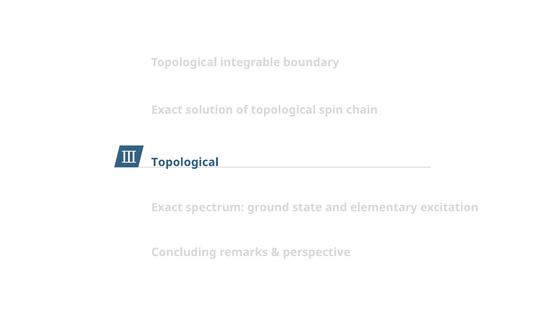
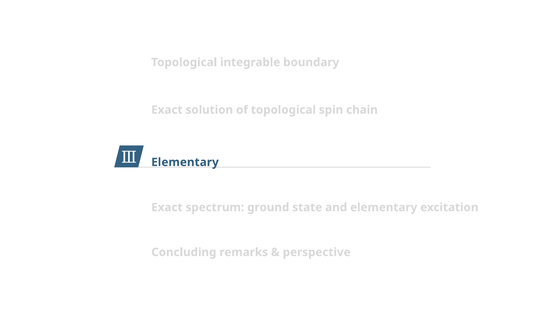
Topological: Topological -> Elementary (185, 162)
